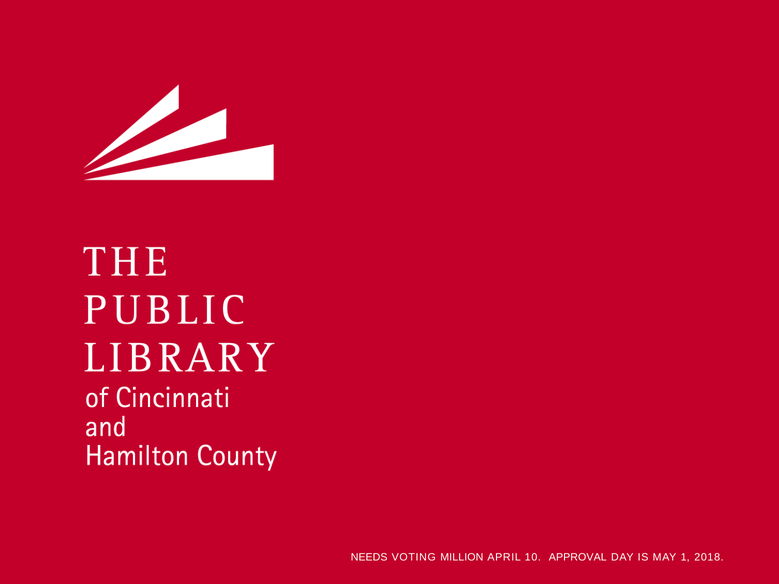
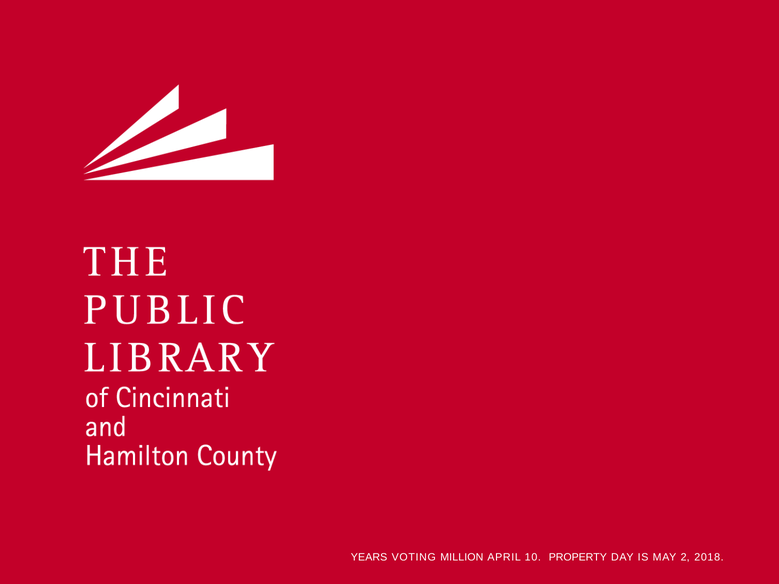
NEEDS: NEEDS -> YEARS (369, 557)
APPROVAL: APPROVAL -> PROPERTY (578, 557)
1: 1 -> 2 (685, 557)
